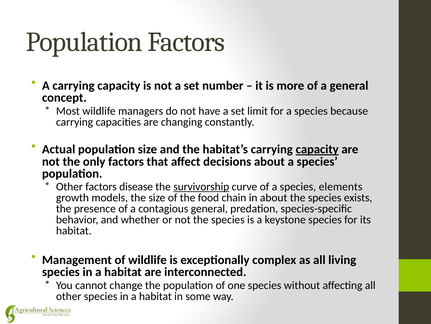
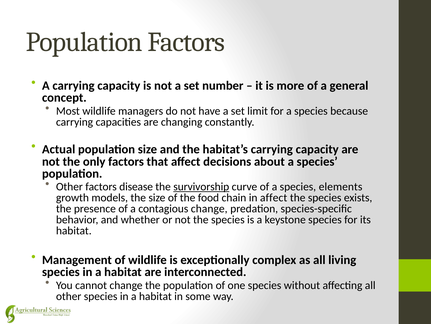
capacity underline: present -> none (317, 149)
in about: about -> affect (274, 197)
contagious general: general -> change (209, 208)
